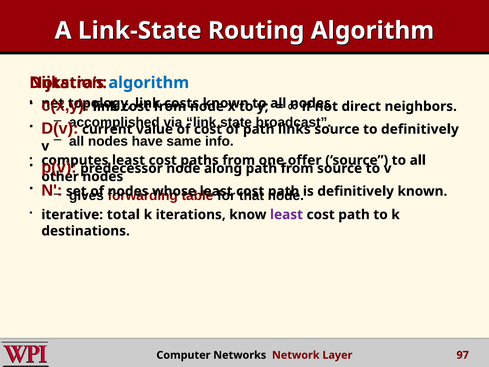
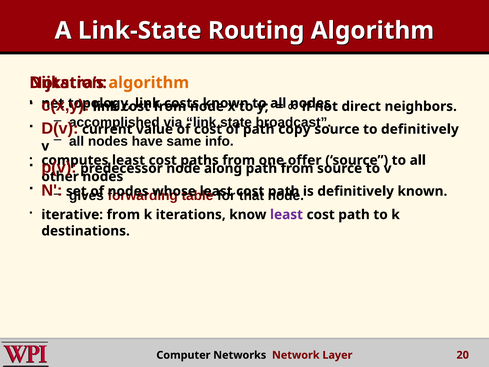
algorithm colour: blue -> orange (149, 83)
links: links -> copy (294, 129)
iterative total: total -> from (123, 215)
97: 97 -> 20 (463, 355)
